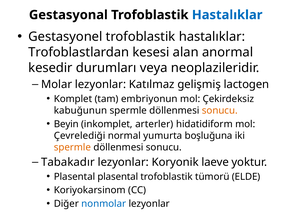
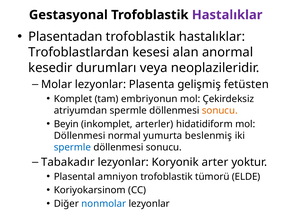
Hastalıklar colour: blue -> purple (227, 15)
Gestasyonel: Gestasyonel -> Plasentadan (65, 37)
Katılmaz: Katılmaz -> Plasenta (152, 85)
lactogen: lactogen -> fetüsten (246, 85)
kabuğunun: kabuğunun -> atriyumdan (81, 111)
Çevrelediği: Çevrelediği -> Döllenmesi (80, 136)
boşluğuna: boşluğuna -> beslenmiş (208, 136)
spermle colour: orange -> blue (72, 147)
laeve: laeve -> arter (215, 162)
Plasental plasental: plasental -> amniyon (118, 177)
